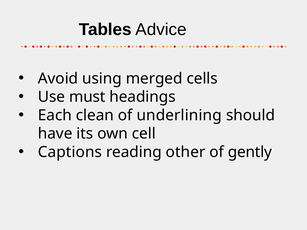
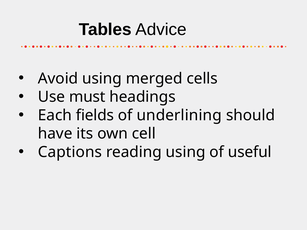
clean: clean -> fields (95, 115)
reading other: other -> using (186, 152)
gently: gently -> useful (250, 152)
